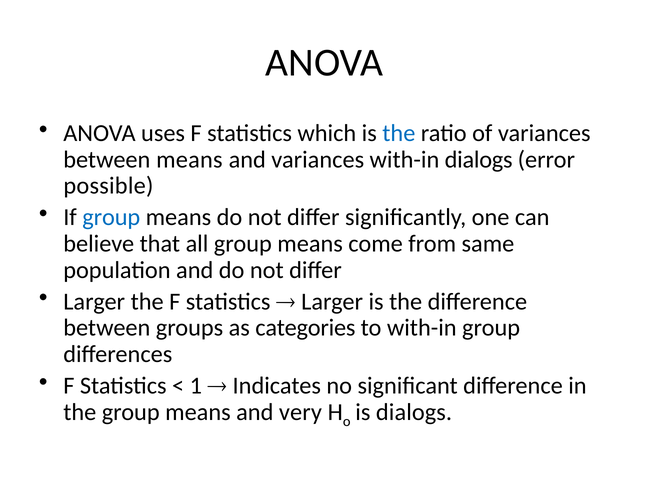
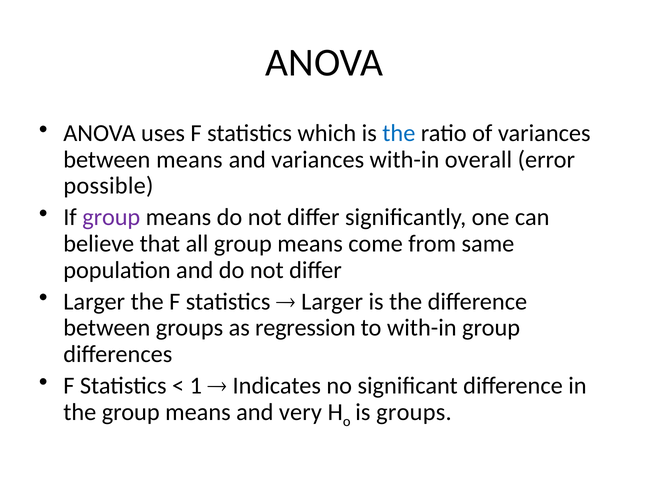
with-in dialogs: dialogs -> overall (478, 159)
group colour: blue -> purple (111, 217)
categories: categories -> regression (305, 328)
is dialogs: dialogs -> groups (414, 412)
